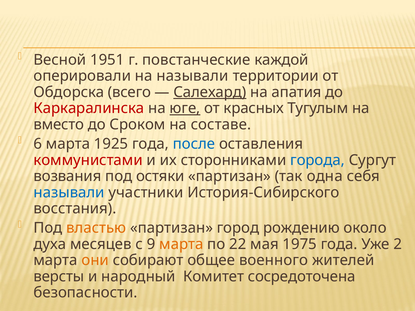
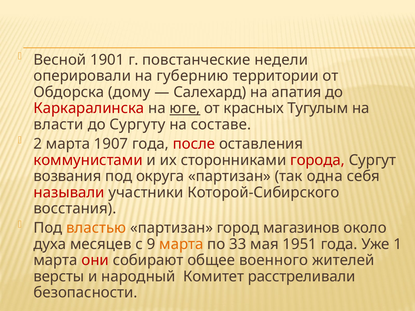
1951: 1951 -> 1901 (107, 60)
каждой: каждой -> недели (281, 60)
на называли: называли -> губернию (192, 76)
всего: всего -> дому (129, 92)
Салехард underline: present -> none (210, 92)
вместо: вместо -> власти (59, 125)
Сроком: Сроком -> Сургуту (138, 125)
6: 6 -> 2 (38, 144)
1925: 1925 -> 1907 (111, 144)
после colour: blue -> red (194, 144)
города colour: blue -> red (318, 160)
остяки: остяки -> округа (160, 176)
называли colour: blue -> red (69, 193)
История-Сибирского: История-Сибирского -> Которой-Сибирского (263, 193)
рождению: рождению -> магазинов (301, 228)
22: 22 -> 33 (238, 244)
1975: 1975 -> 1951 (300, 244)
2: 2 -> 1 (398, 244)
они colour: orange -> red (95, 261)
сосредоточена: сосредоточена -> расстреливали (302, 277)
